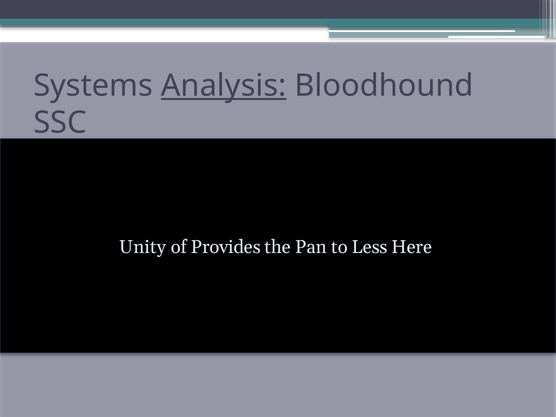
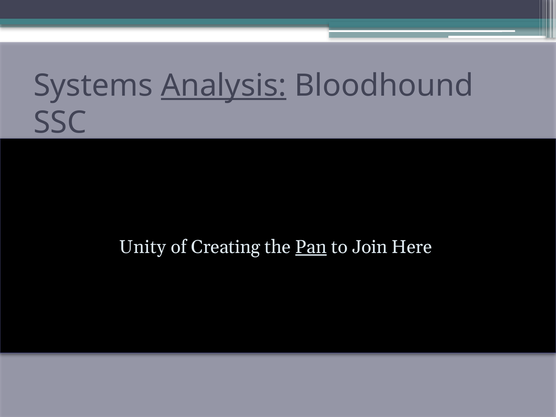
Provides: Provides -> Creating (226, 247)
Pan underline: none -> present (311, 247)
Less: Less -> Join (370, 247)
